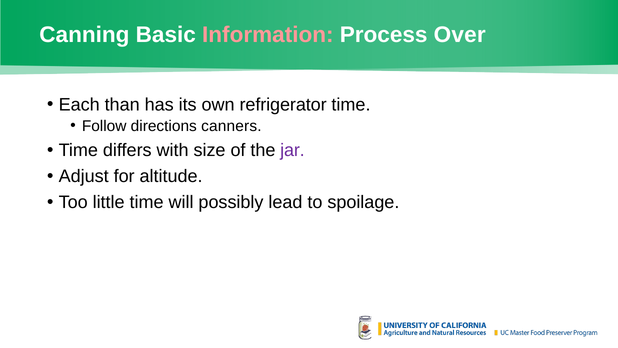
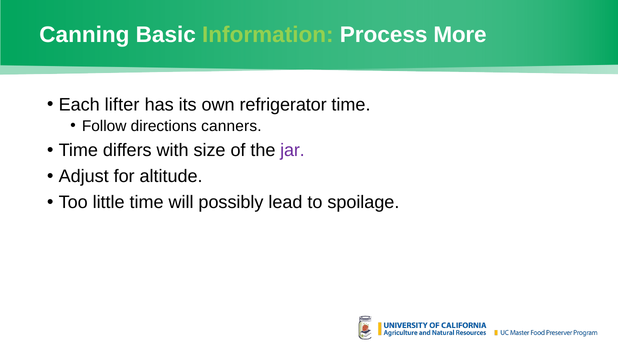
Information colour: pink -> light green (268, 35)
Over: Over -> More (460, 35)
than: than -> lifter (122, 104)
